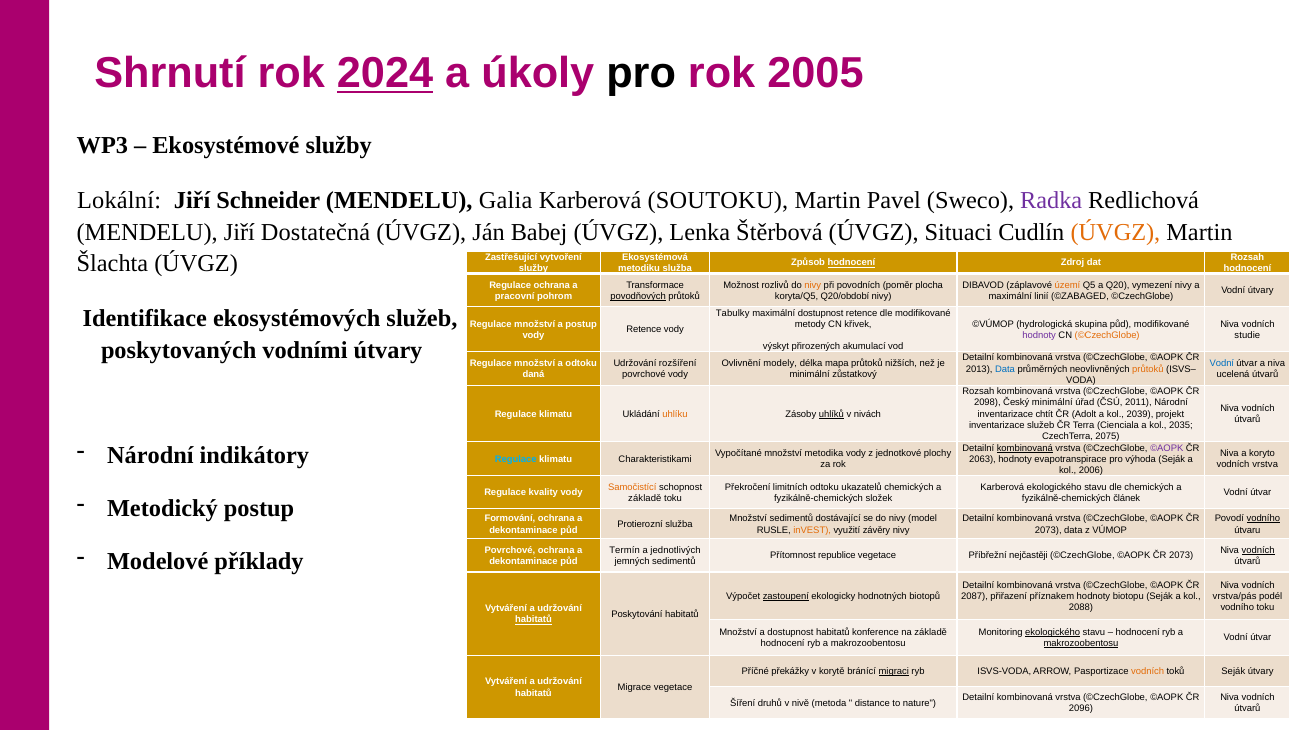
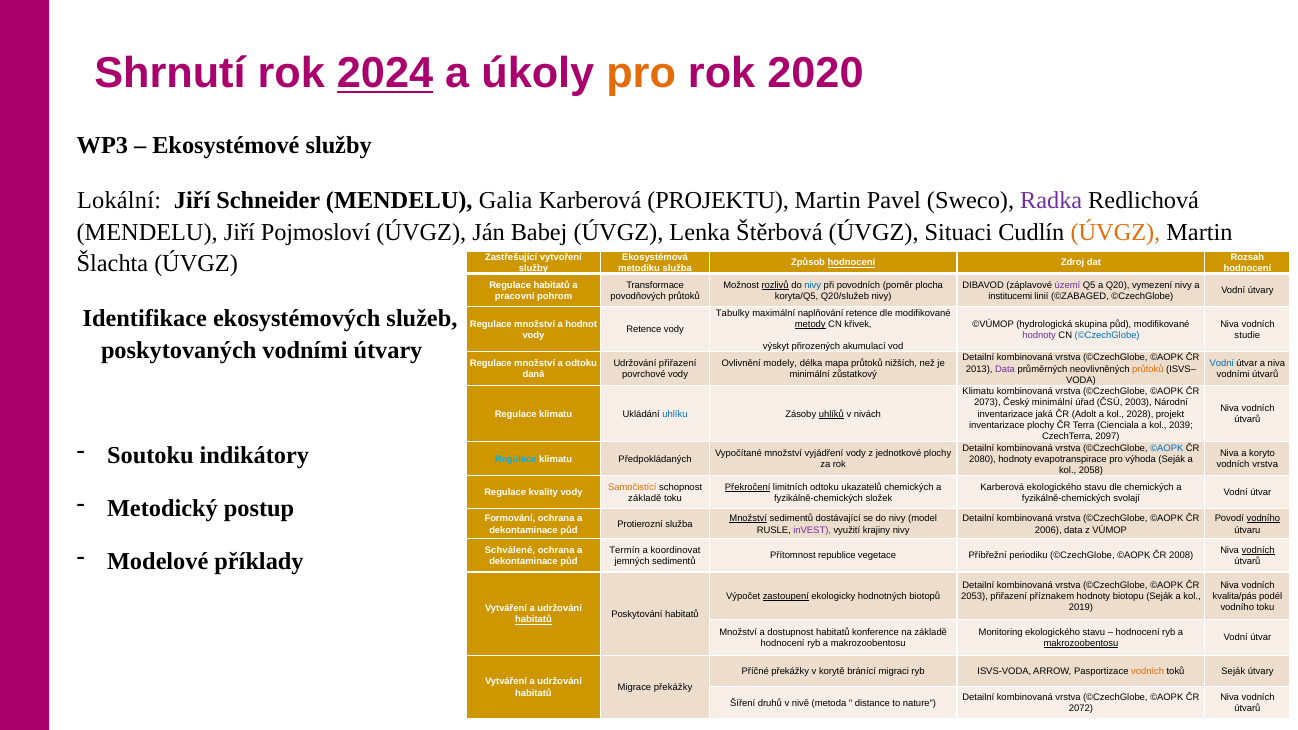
pro colour: black -> orange (641, 74)
2005: 2005 -> 2020 (815, 74)
SOUTOKU: SOUTOKU -> PROJEKTU (718, 201)
Dostatečná: Dostatečná -> Pojmosloví (316, 232)
Regulace ochrana: ochrana -> habitatů (552, 285)
rozlivů underline: none -> present (775, 285)
nivy colour: orange -> blue (813, 285)
území colour: orange -> purple (1068, 285)
povodňových underline: present -> none (638, 296)
Q20/období: Q20/období -> Q20/služeb (845, 296)
maximální: maximální -> institucemi (1010, 296)
maximální dostupnost: dostupnost -> naplňování (821, 313)
a postup: postup -> hodnot (581, 324)
metody underline: none -> present (810, 324)
©CzechGlobe colour: orange -> blue (1107, 335)
Udržování rozšíření: rozšíření -> přiřazení (678, 363)
Data colour: blue -> purple (1005, 369)
ucelená: ucelená -> vodními (1233, 375)
Rozsah: Rozsah -> Klimatu (978, 392)
2098: 2098 -> 2073 (987, 403)
2011: 2011 -> 2003 (1138, 403)
uhlíku colour: orange -> blue (675, 414)
chtít: chtít -> jaká (1044, 414)
2039: 2039 -> 2028 (1140, 414)
inventarizace služeb: služeb -> plochy (1041, 425)
2035: 2035 -> 2039 (1181, 425)
2075: 2075 -> 2097 (1108, 437)
Národní: Národní -> Soutoku (150, 456)
kombinovaná underline: present -> none (1025, 448)
©AOPK colour: purple -> blue (1167, 448)
metodika: metodika -> vyjádření (824, 454)
Charakteristikami: Charakteristikami -> Předpokládaných (655, 459)
2063: 2063 -> 2080 (982, 459)
2006: 2006 -> 2058 (1091, 471)
Překročení underline: none -> present (748, 487)
článek: článek -> svolají (1127, 498)
Množství underline: none -> present (748, 519)
inVEST colour: orange -> purple (812, 530)
závěry: závěry -> krajiny (876, 530)
2073: 2073 -> 2006 (1048, 530)
Povrchové: Povrchové -> Schválené (510, 550)
jednotlivých: jednotlivých -> koordinovat (676, 550)
nejčastěji: nejčastěji -> periodiku (1028, 556)
2073: 2073 -> 2008 (1181, 556)
2087: 2087 -> 2053 (975, 596)
vrstva/pás: vrstva/pás -> kvalita/pás (1235, 596)
2088: 2088 -> 2019 (1081, 608)
ekologického underline: present -> none (1053, 632)
migraci underline: present -> none (894, 672)
Migrace vegetace: vegetace -> překážky (673, 688)
2096: 2096 -> 2072 (1081, 709)
